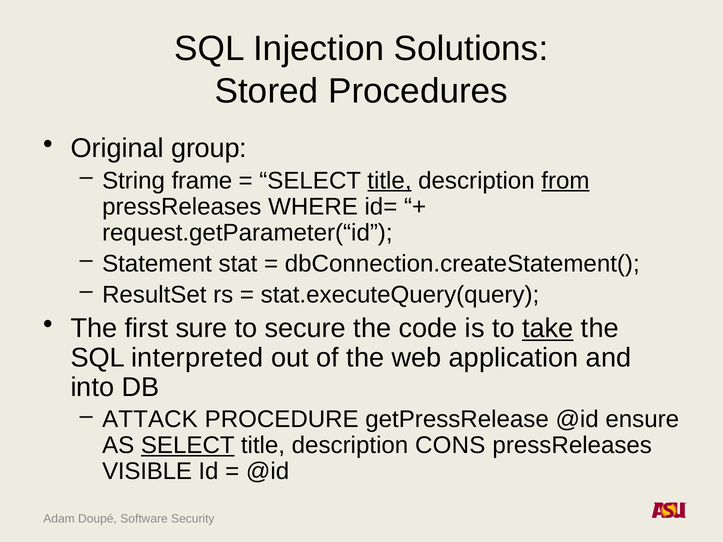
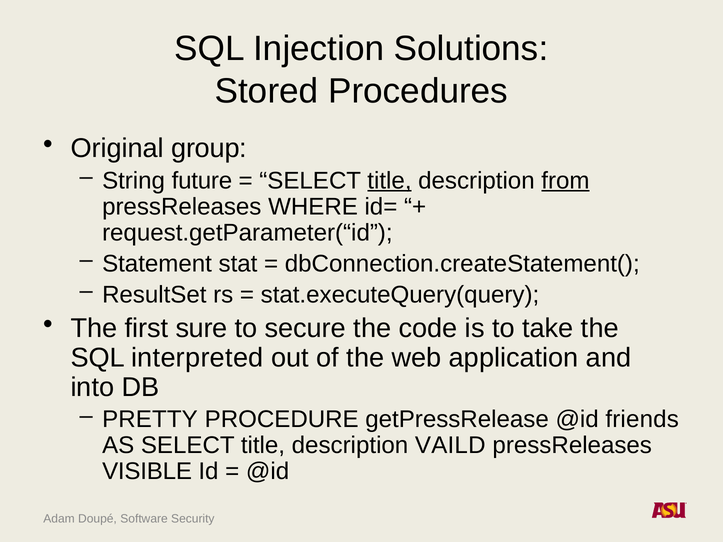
frame: frame -> future (202, 181)
take underline: present -> none (548, 329)
ATTACK: ATTACK -> PRETTY (150, 420)
ensure: ensure -> friends (642, 420)
SELECT underline: present -> none (188, 446)
CONS: CONS -> VAILD (450, 446)
